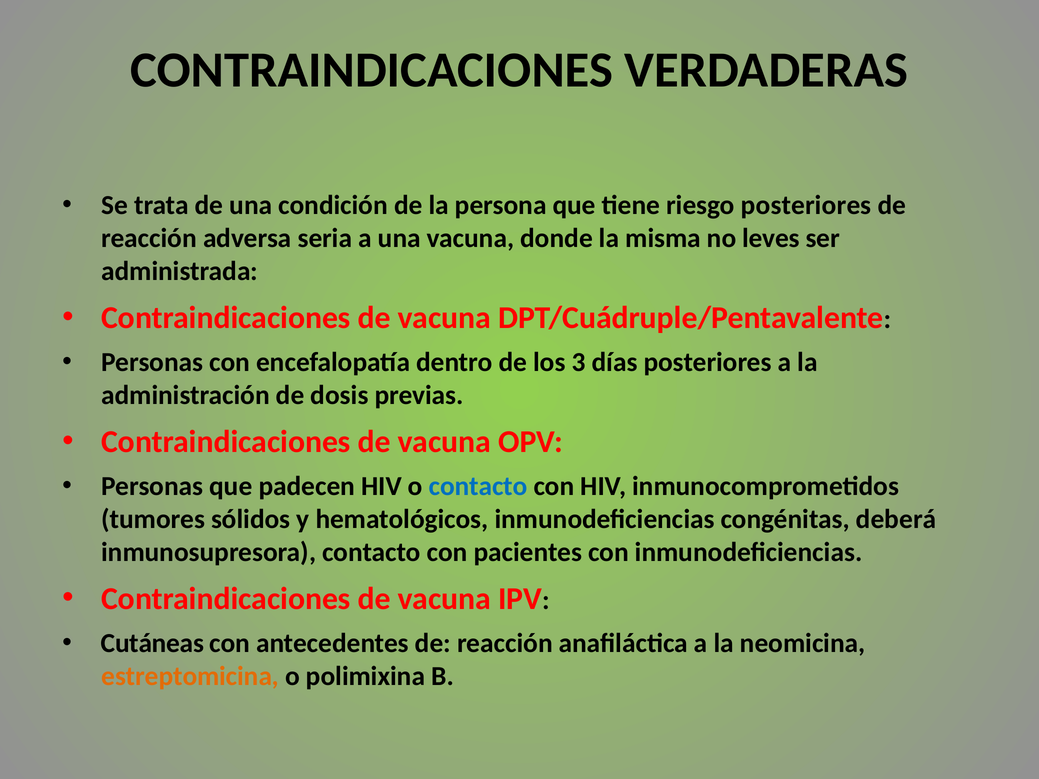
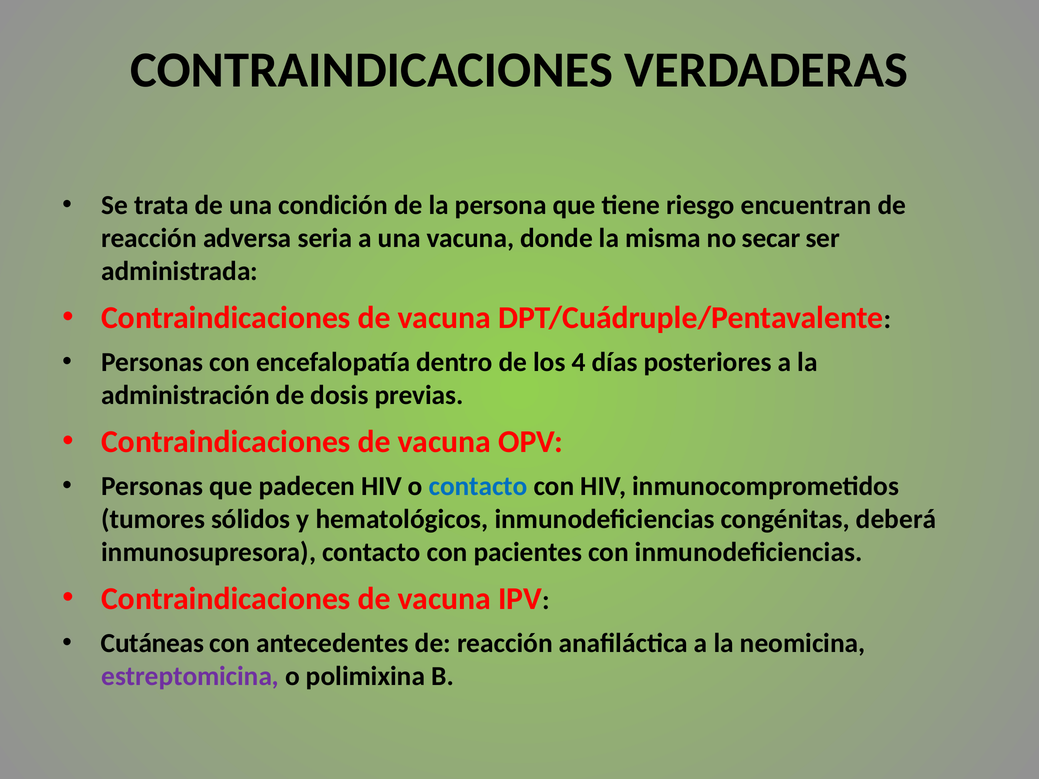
riesgo posteriores: posteriores -> encuentran (806, 205)
leves: leves -> secar (771, 238)
3: 3 -> 4 (579, 362)
estreptomicina colour: orange -> purple (190, 676)
